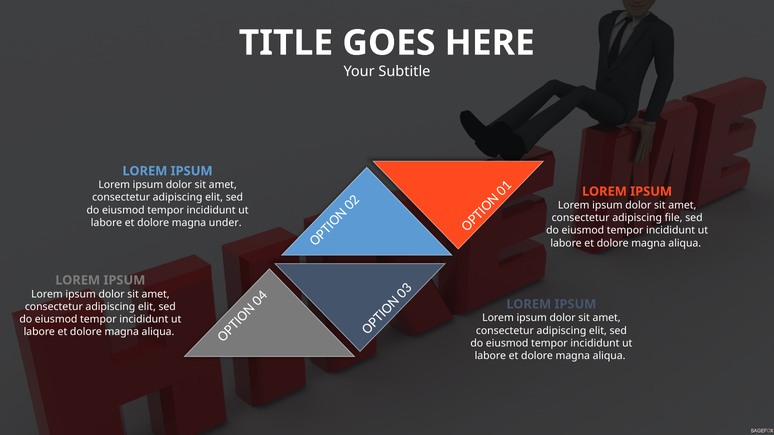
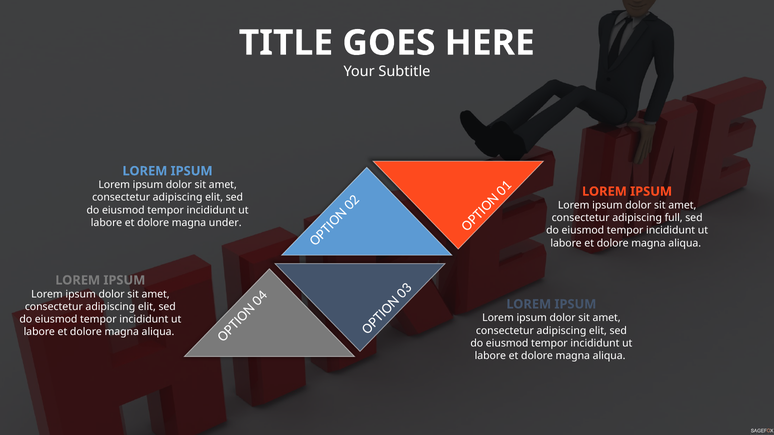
file: file -> full (674, 218)
